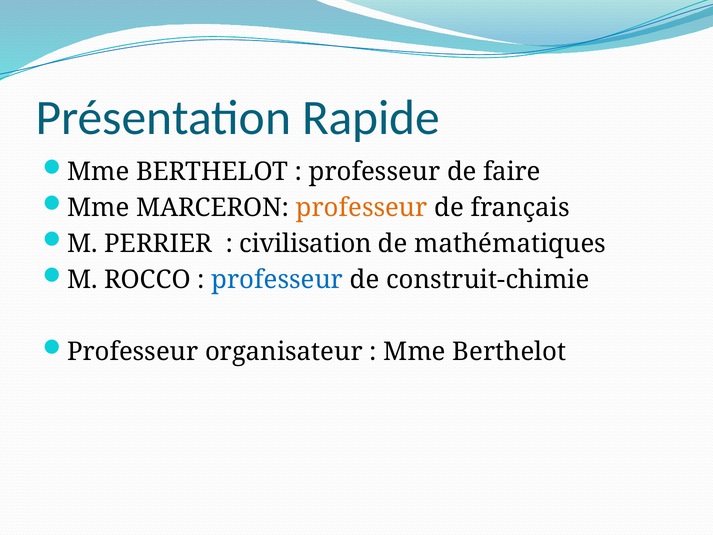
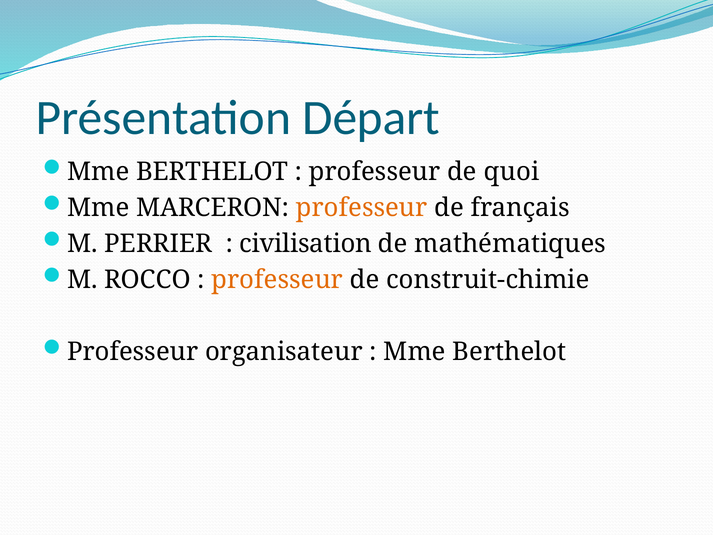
Rapide: Rapide -> Départ (371, 118)
faire: faire -> quoi (512, 172)
professeur colour: blue -> orange (277, 280)
